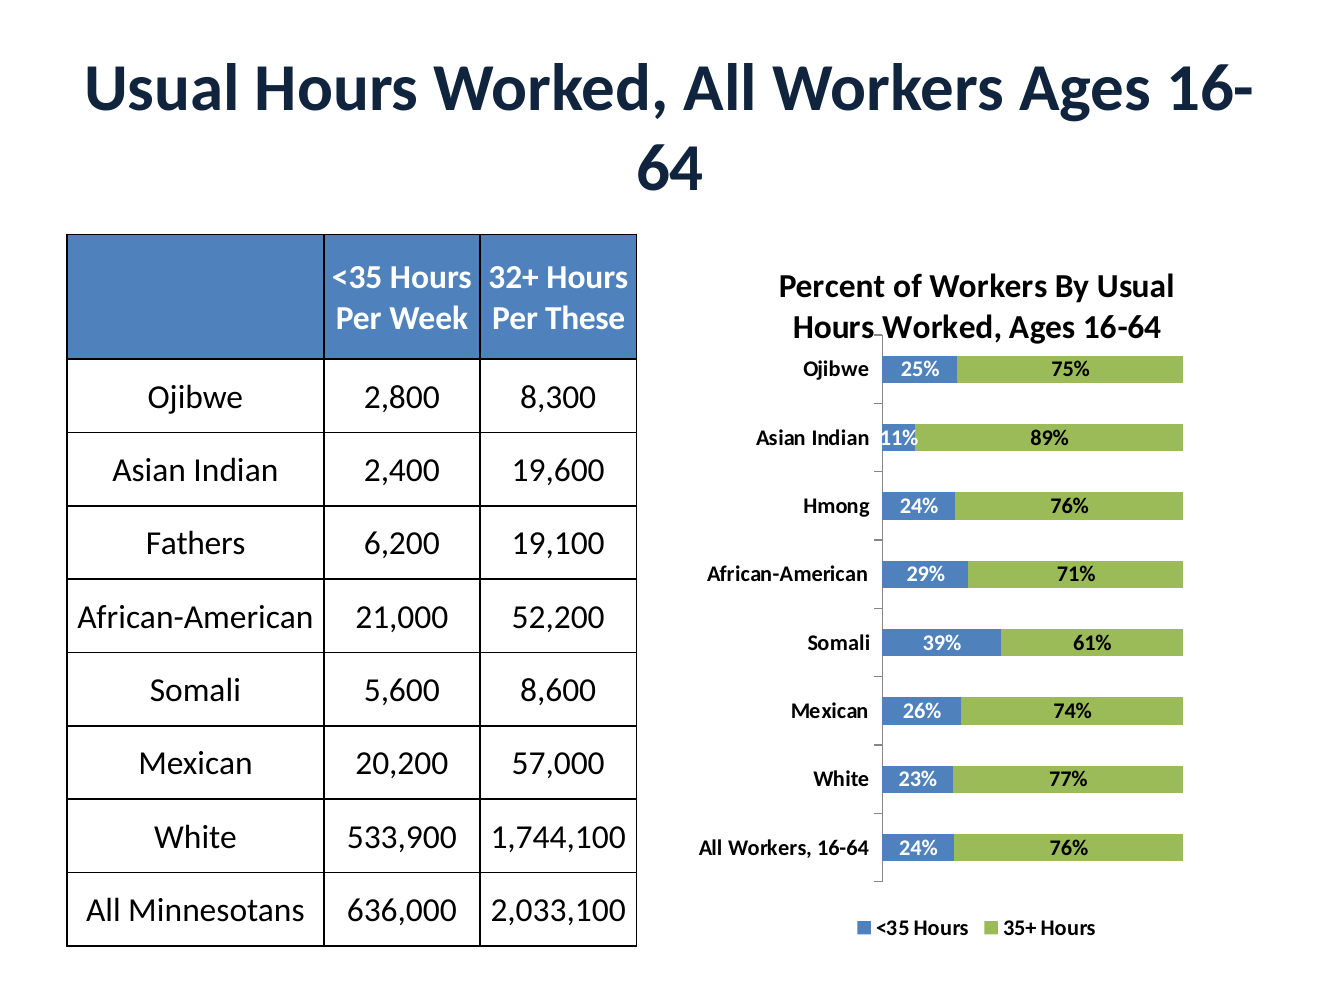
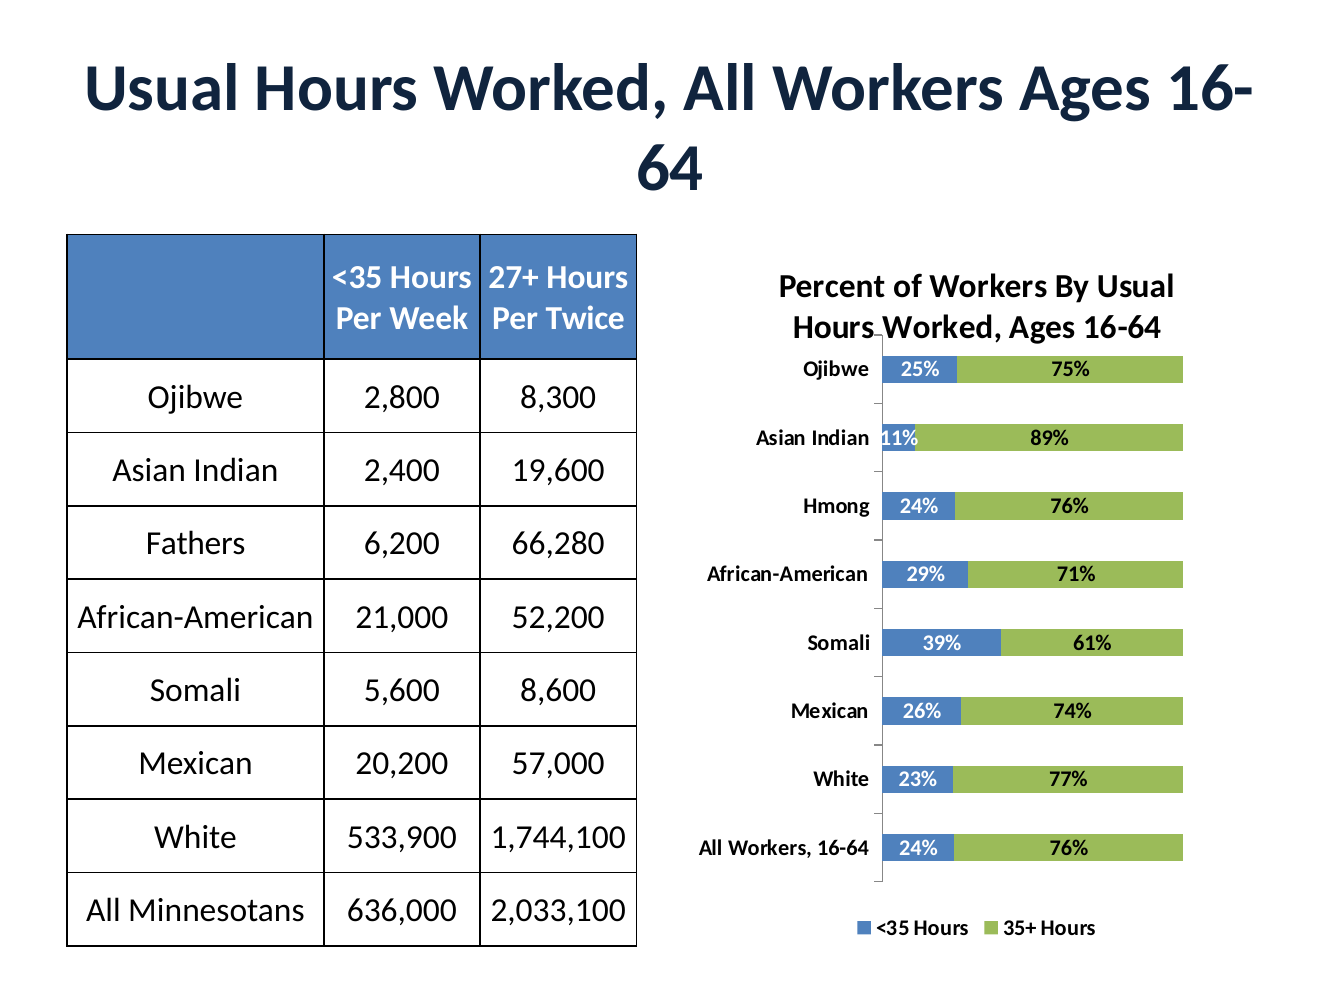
32+: 32+ -> 27+ (514, 278)
These: These -> Twice (585, 319)
19,100: 19,100 -> 66,280 (558, 544)
